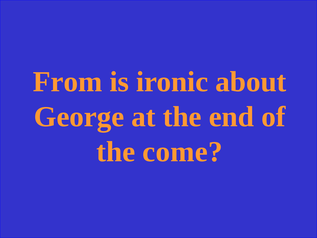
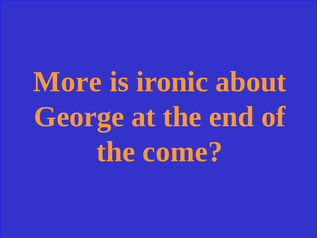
From: From -> More (67, 82)
